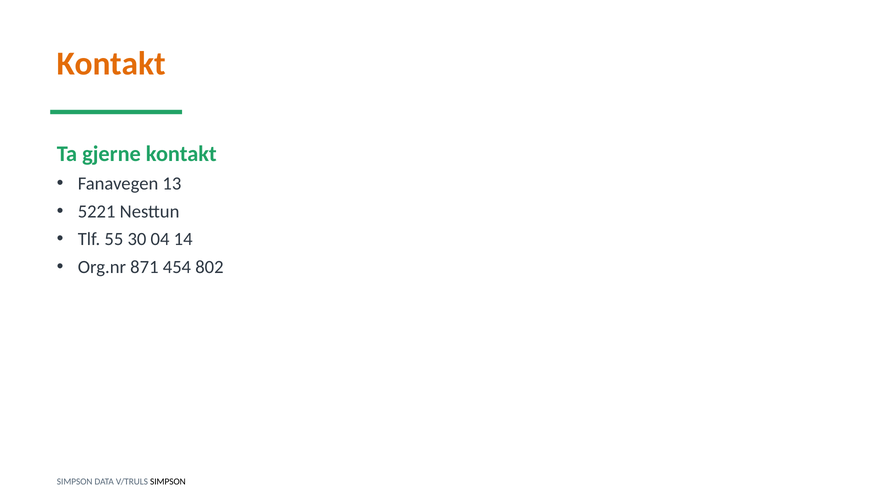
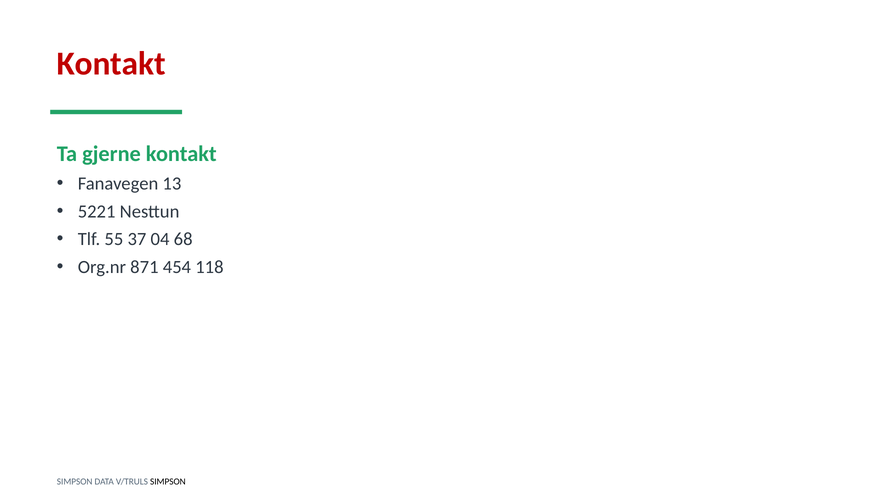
Kontakt colour: orange -> red (111, 64)
30: 30 -> 37 (137, 239)
14: 14 -> 68 (183, 239)
802: 802 -> 118 (209, 267)
